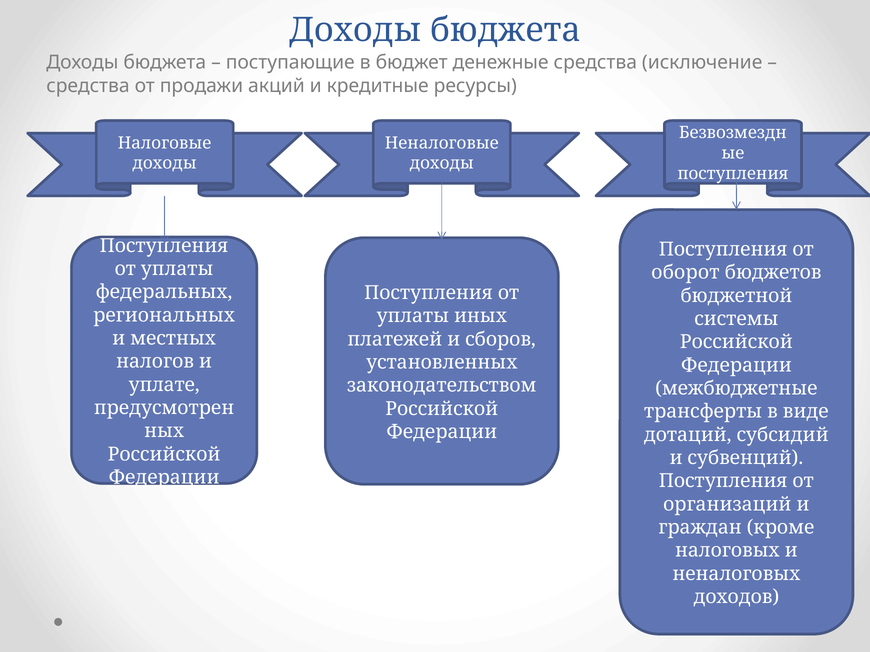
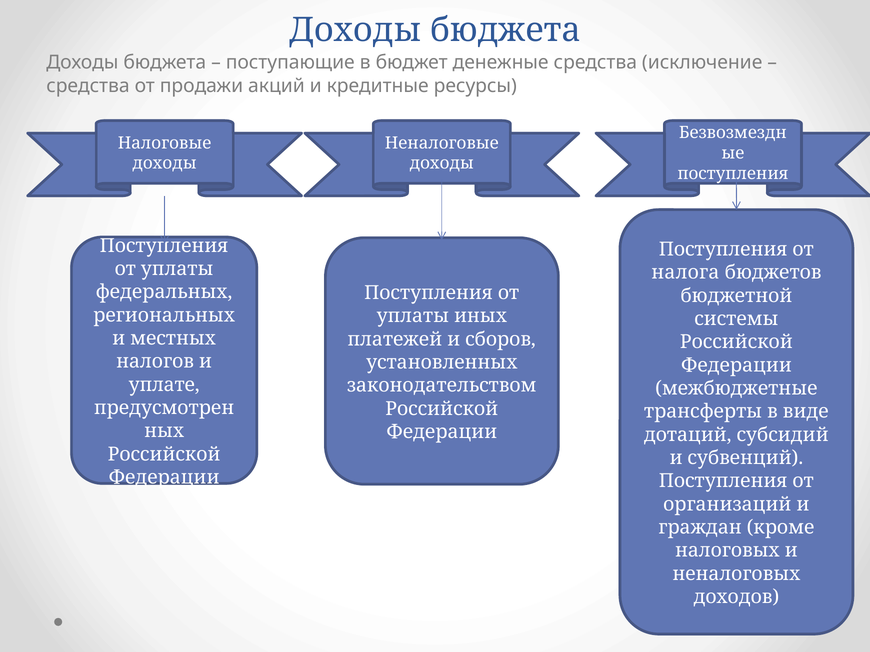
оборот: оборот -> налога (685, 273)
